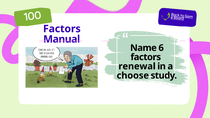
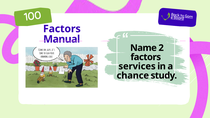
6: 6 -> 2 (161, 48)
renewal: renewal -> services (137, 66)
choose: choose -> chance (133, 76)
